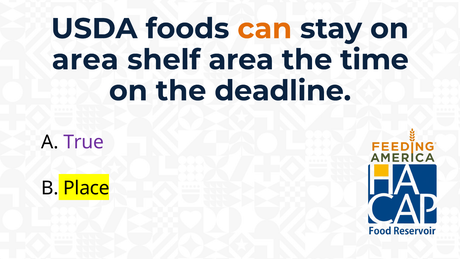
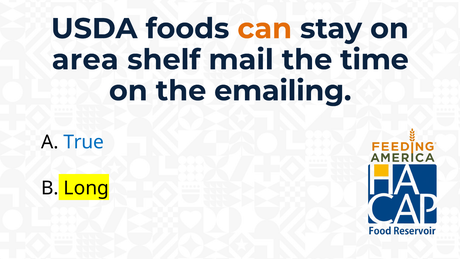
shelf area: area -> mail (241, 60)
deadline: deadline -> emailing (283, 91)
True colour: purple -> blue (84, 142)
Place: Place -> Long (86, 188)
